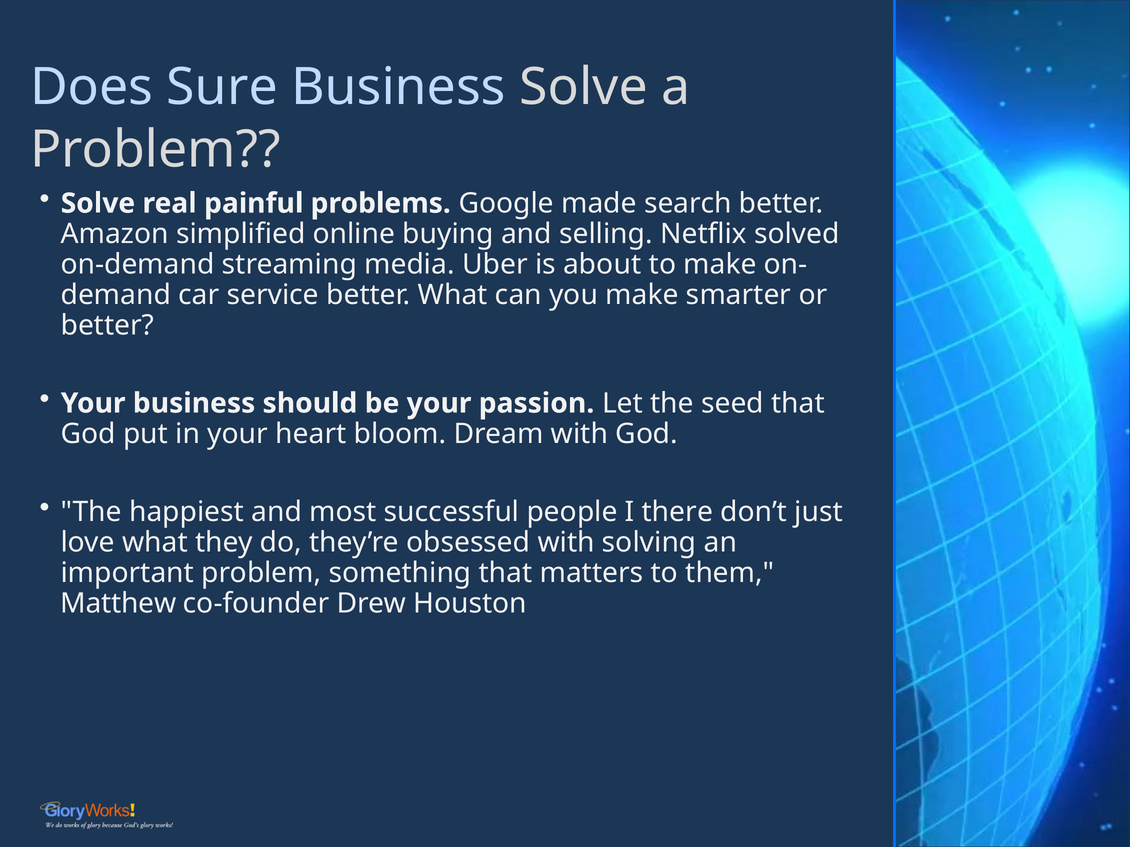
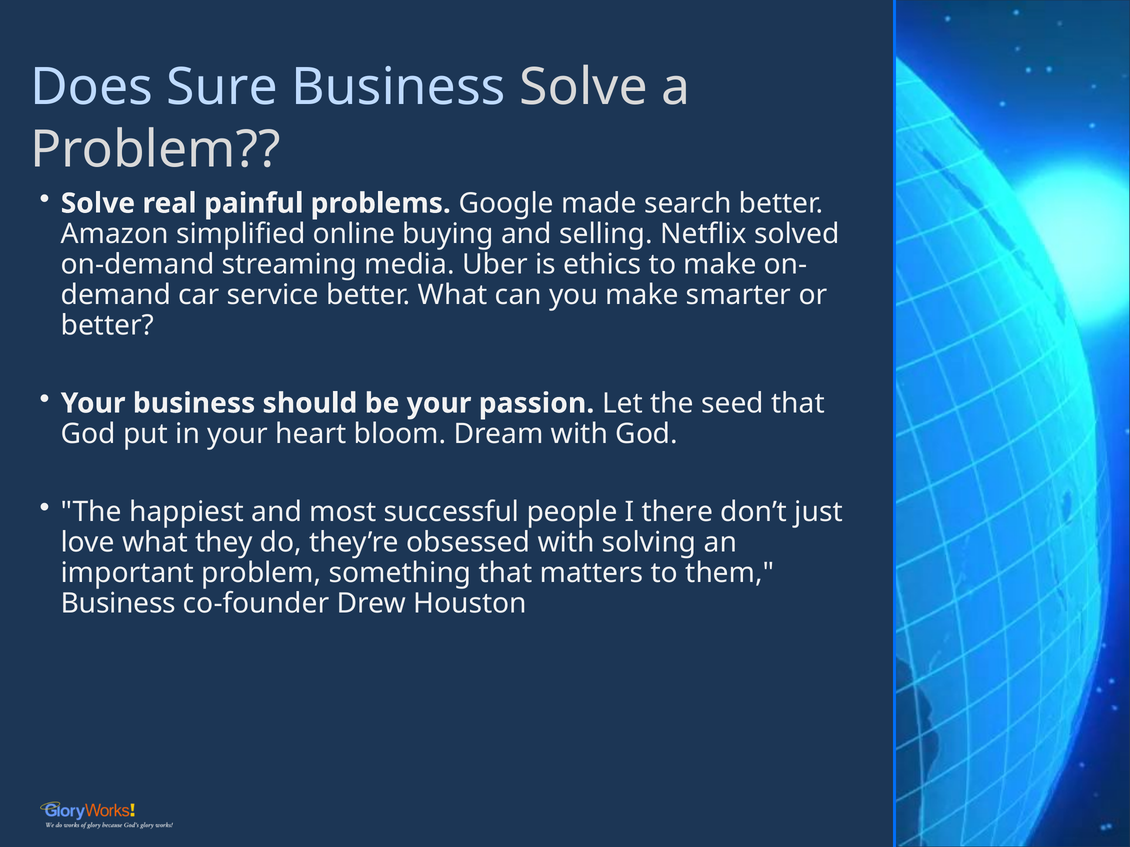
about: about -> ethics (602, 265)
Matthew: Matthew -> Business (118, 604)
